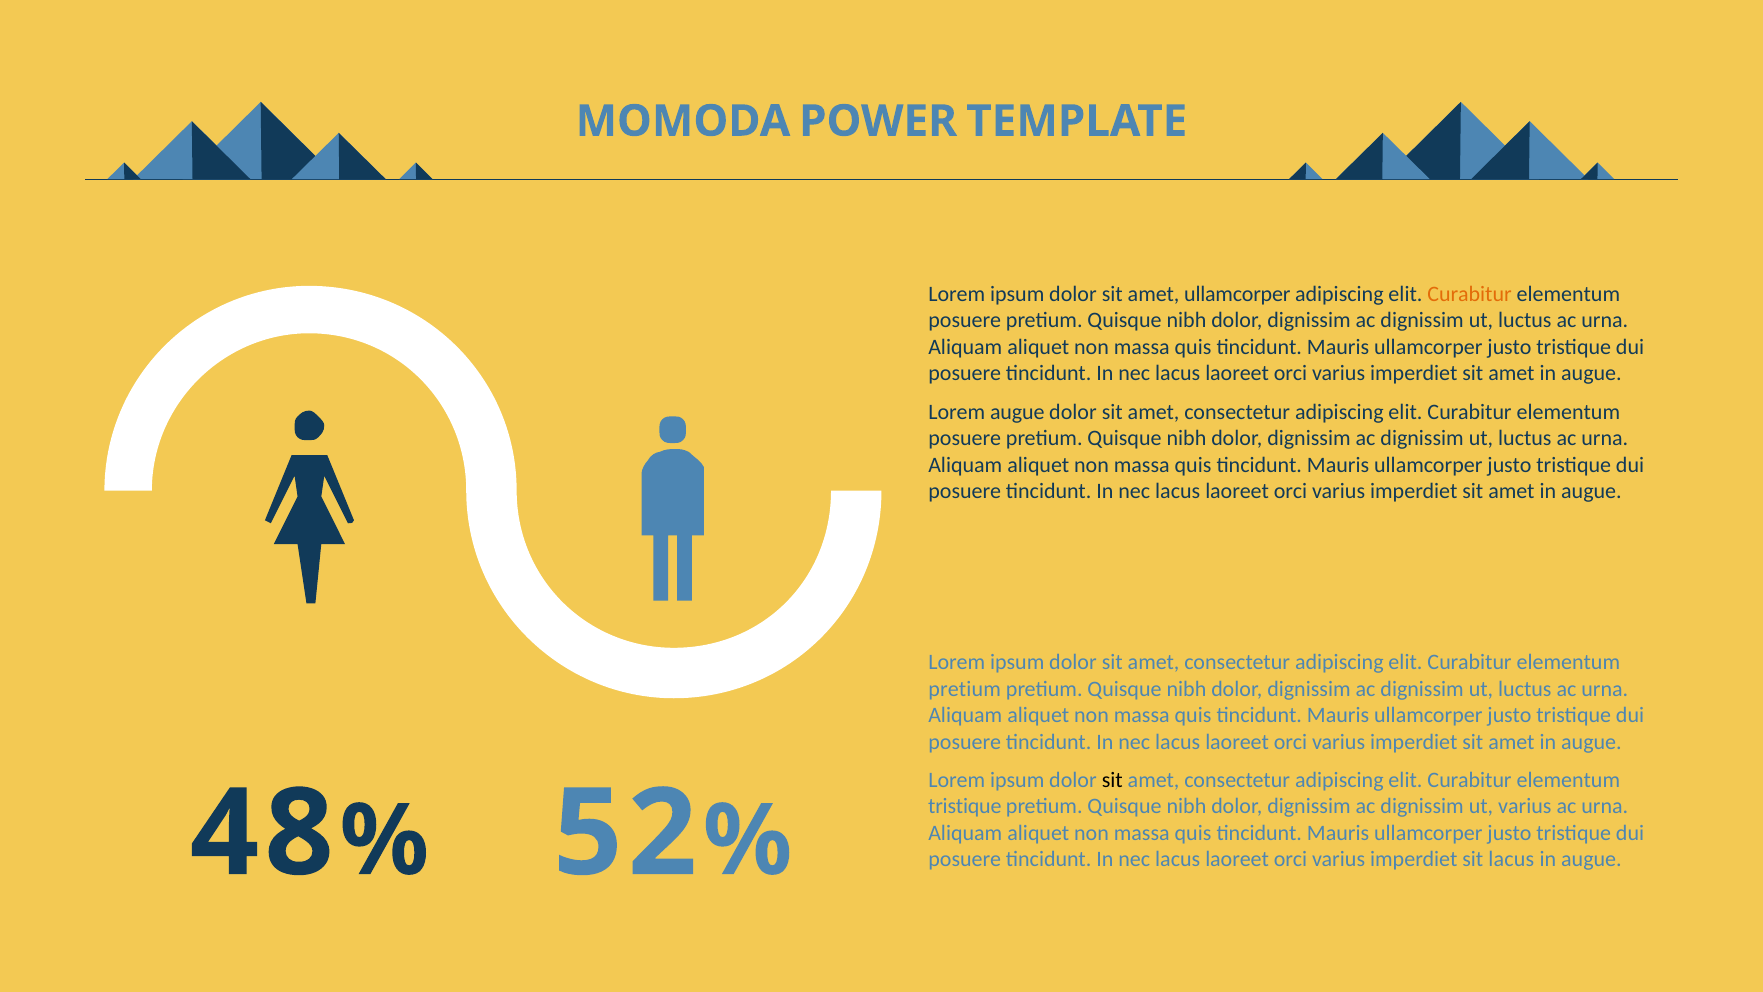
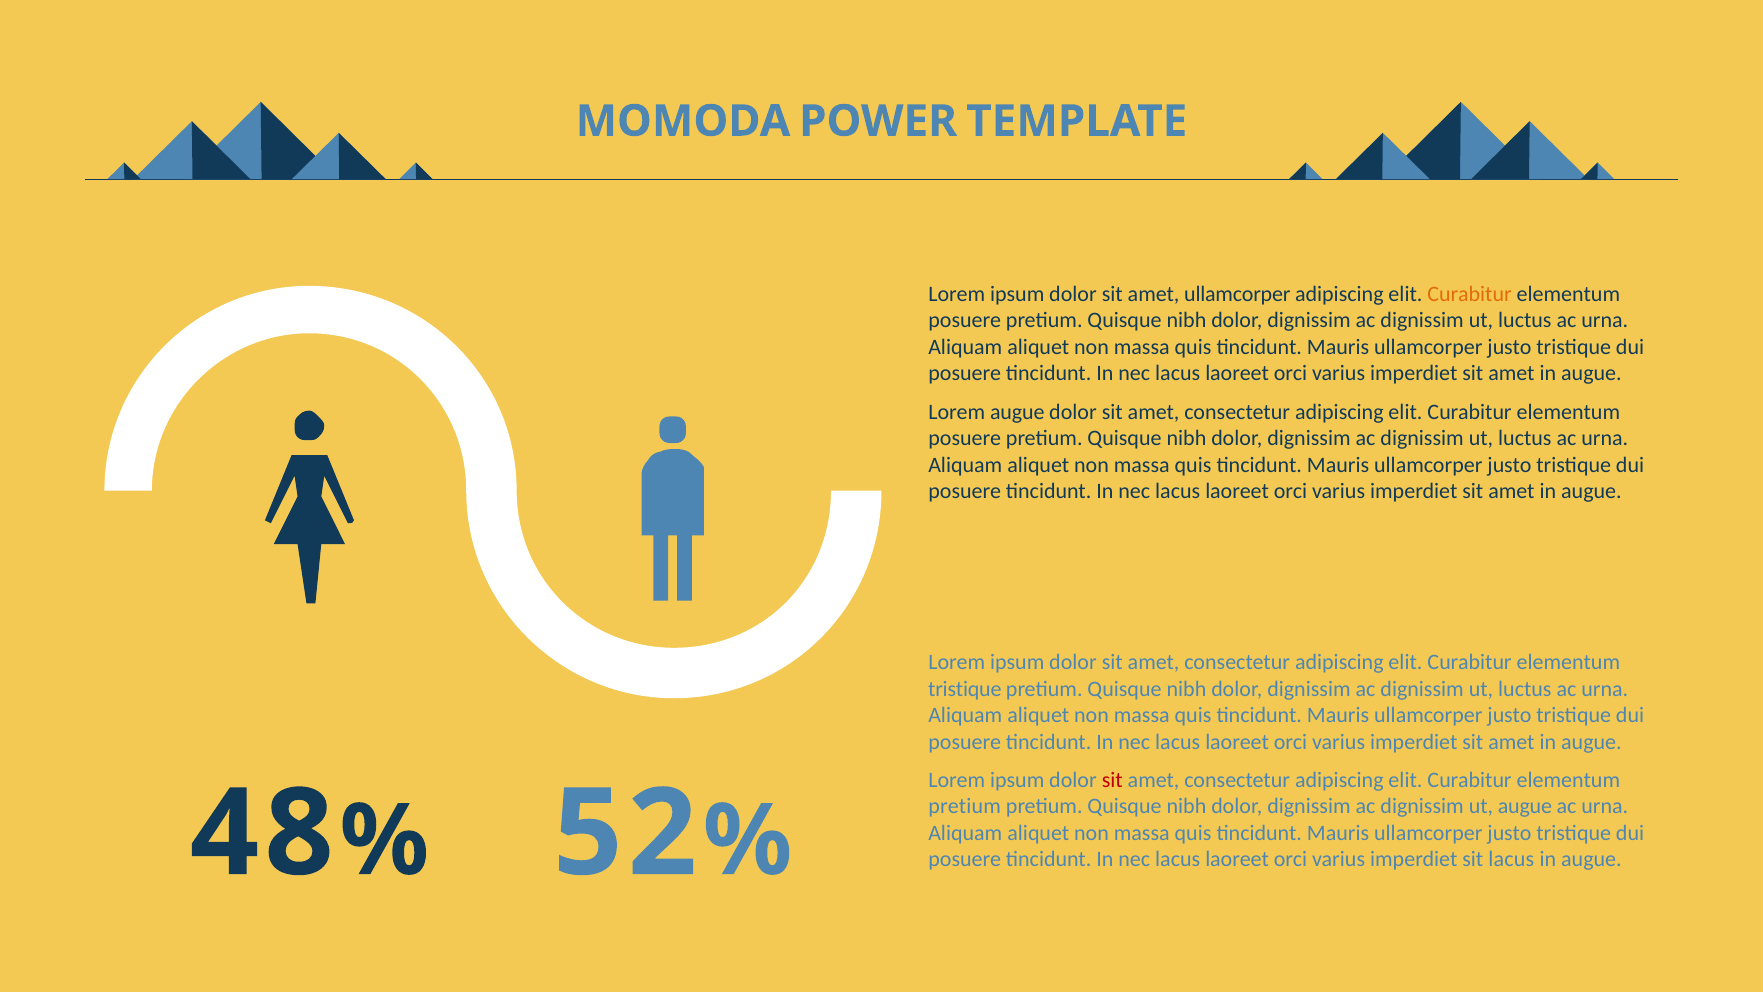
pretium: pretium -> tristique (965, 689)
sit colour: black -> red (1112, 780)
tristique: tristique -> pretium (965, 806)
ut varius: varius -> augue (1525, 806)
